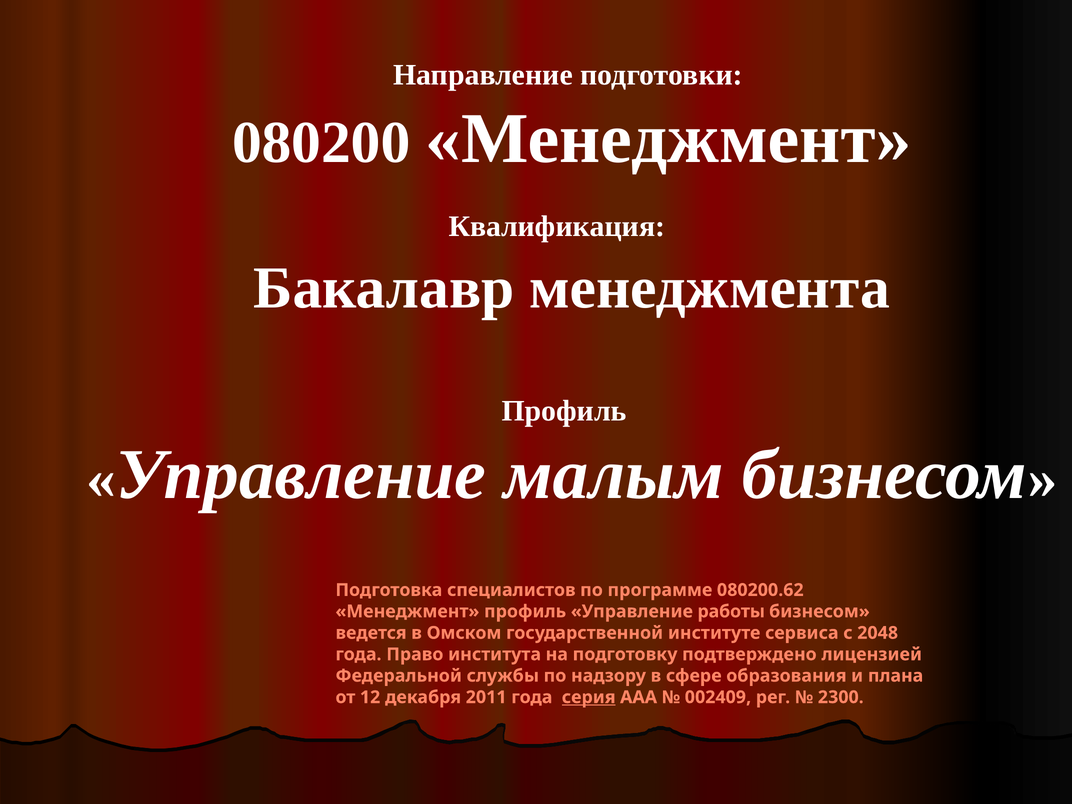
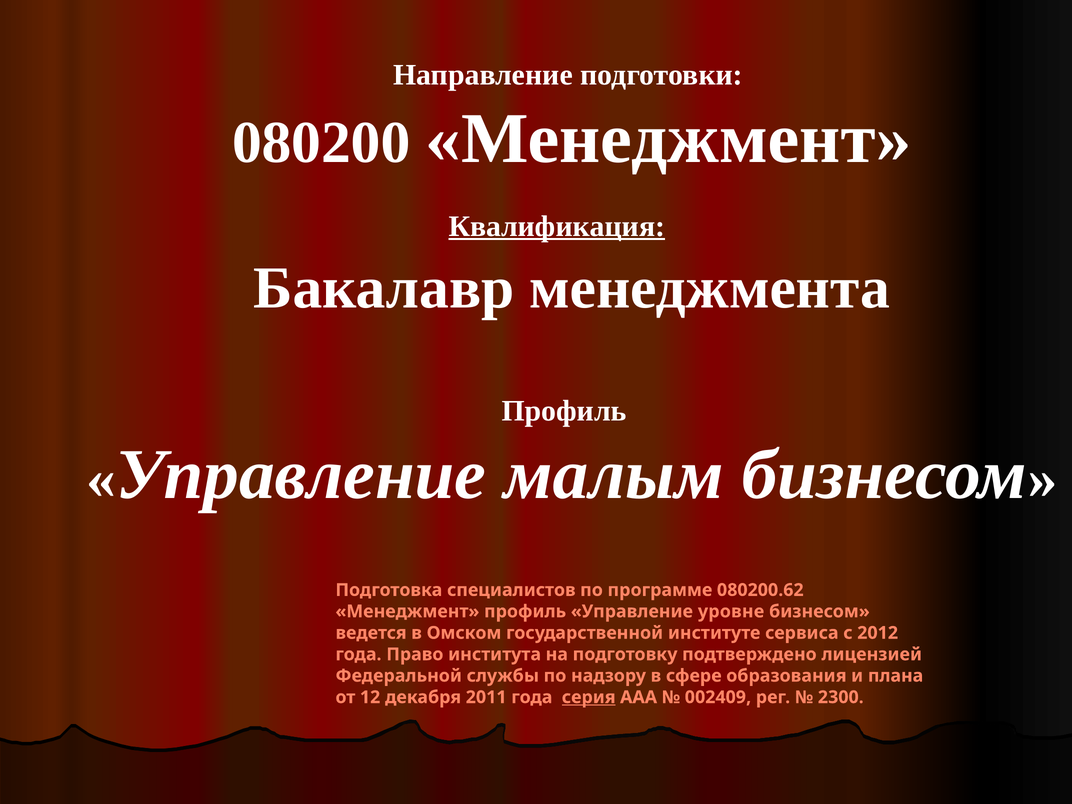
Квалификация underline: none -> present (557, 226)
работы: работы -> уровне (731, 611)
2048: 2048 -> 2012 (878, 633)
